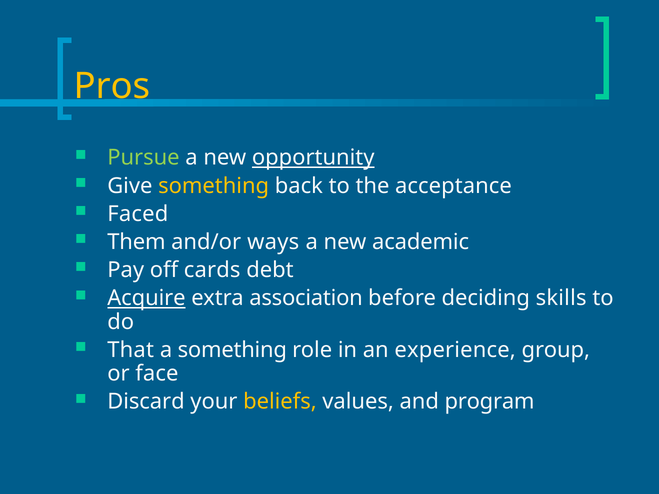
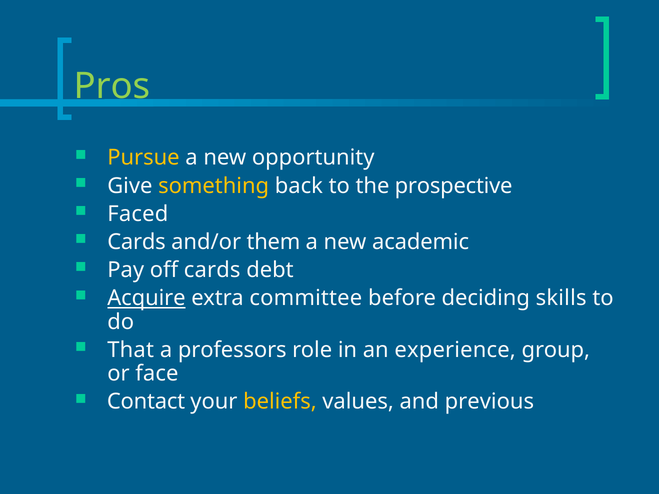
Pros colour: yellow -> light green (112, 86)
Pursue colour: light green -> yellow (143, 158)
opportunity underline: present -> none (313, 158)
acceptance: acceptance -> prospective (454, 186)
Them: Them -> Cards (136, 242)
ways: ways -> them (273, 242)
association: association -> committee (306, 298)
a something: something -> professors (232, 350)
Discard: Discard -> Contact (146, 402)
program: program -> previous (489, 402)
